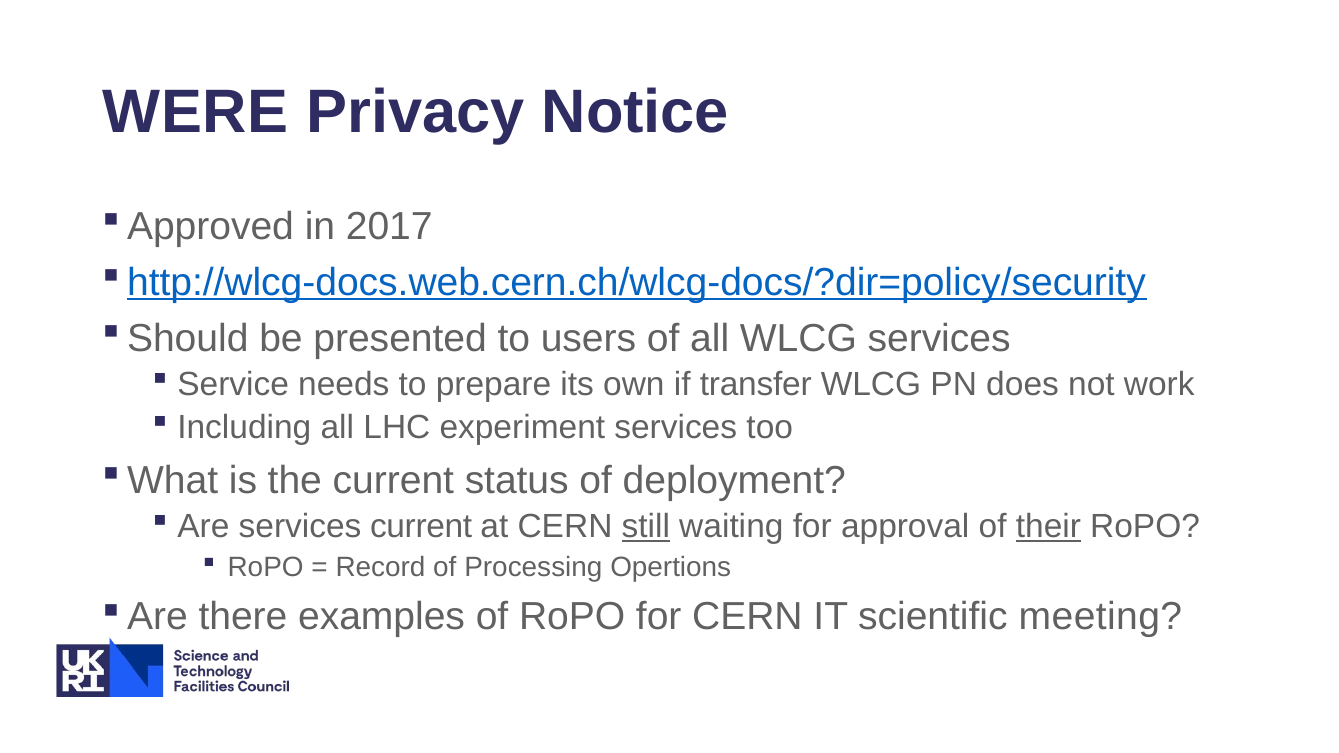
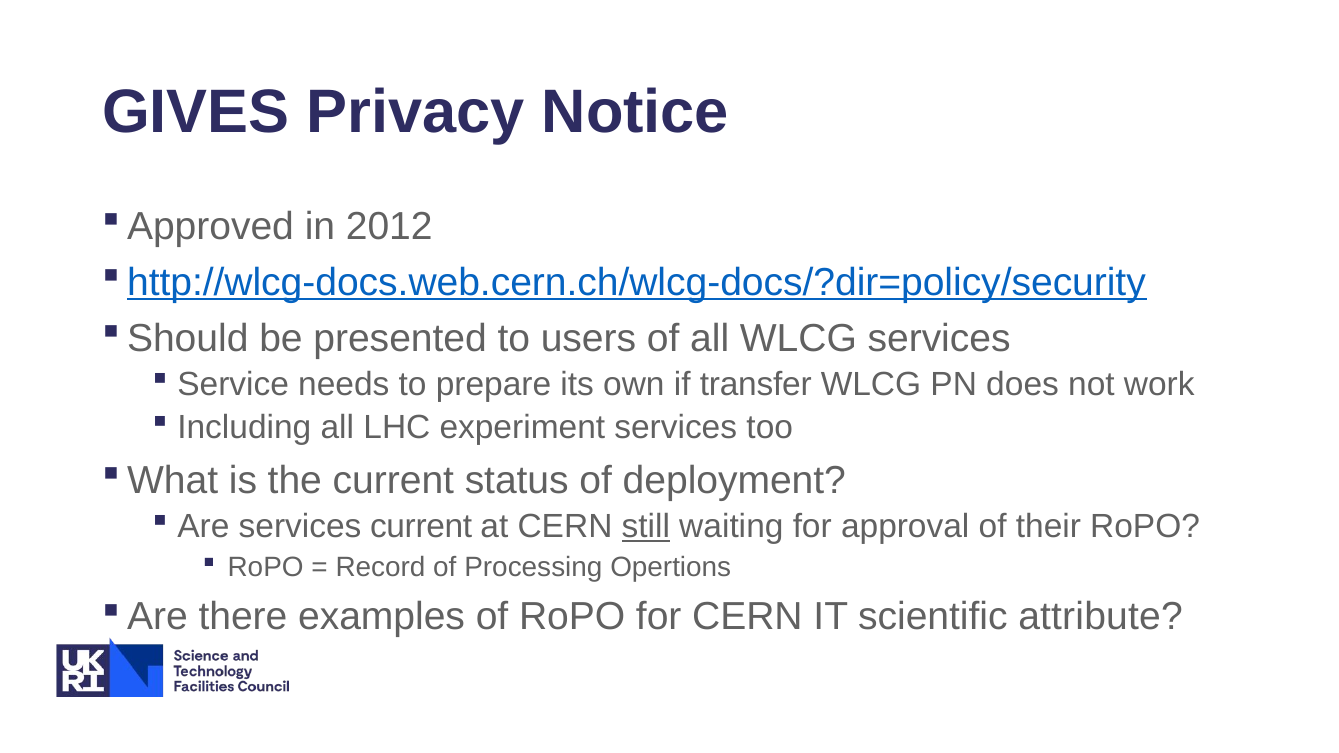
WERE: WERE -> GIVES (196, 112)
2017: 2017 -> 2012 (389, 226)
their underline: present -> none (1048, 527)
meeting: meeting -> attribute (1101, 617)
